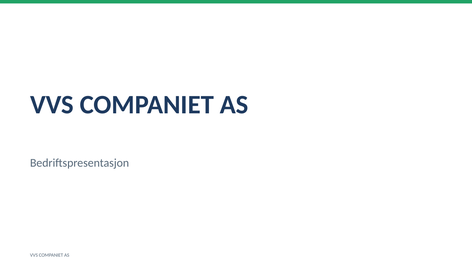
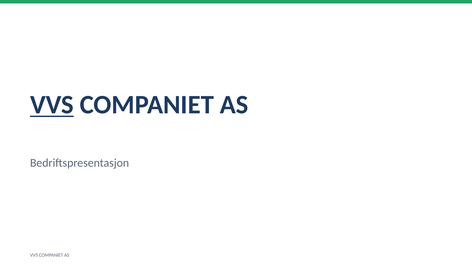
VVS underline: none -> present (52, 105)
